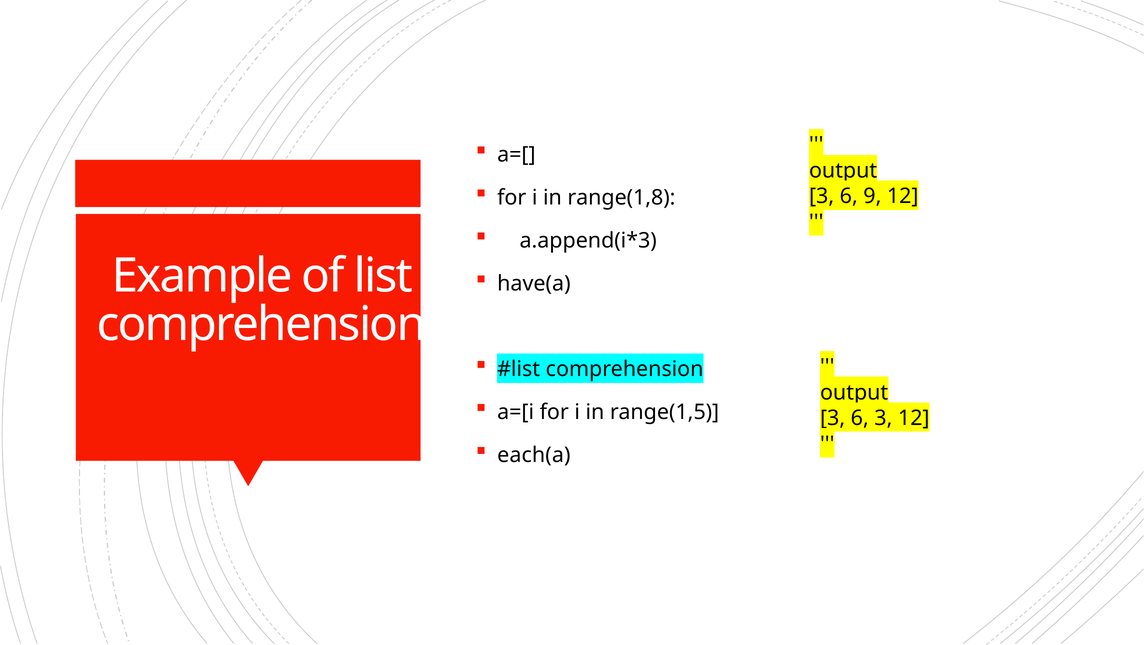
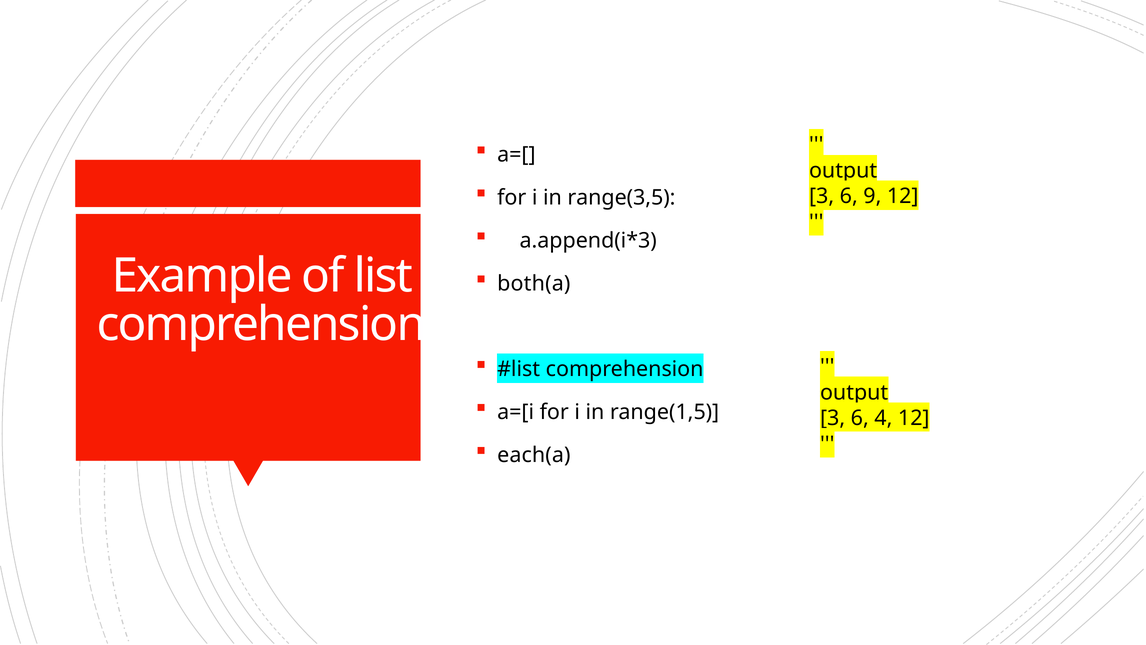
range(1,8: range(1,8 -> range(3,5 (621, 198)
have(a: have(a -> both(a (534, 283)
6 3: 3 -> 4 (883, 418)
